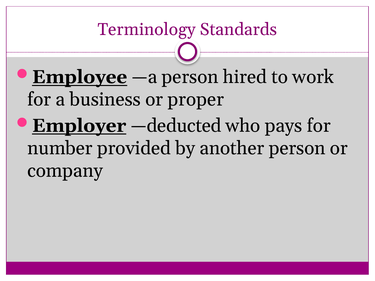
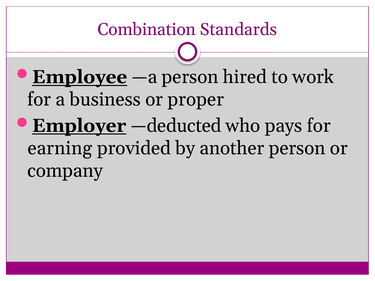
Terminology: Terminology -> Combination (147, 30)
number: number -> earning (60, 148)
